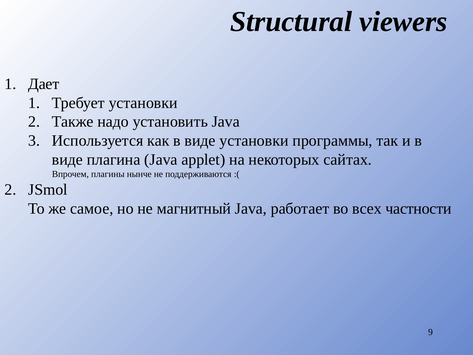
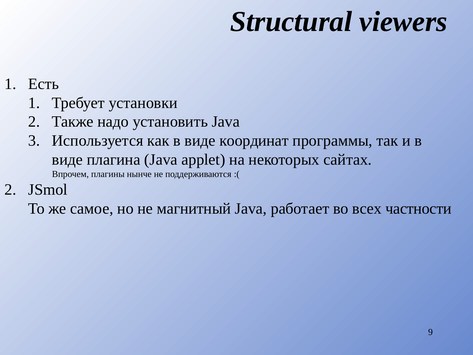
Дает: Дает -> Есть (44, 84)
виде установки: установки -> координат (254, 141)
